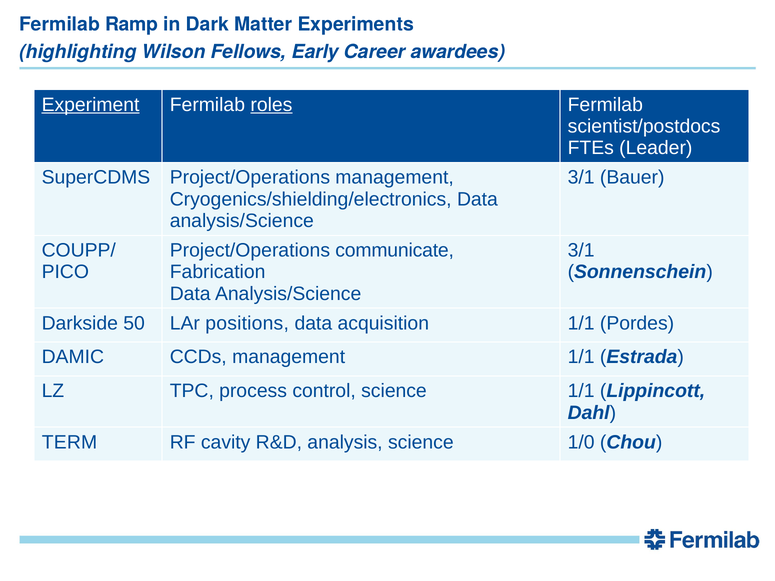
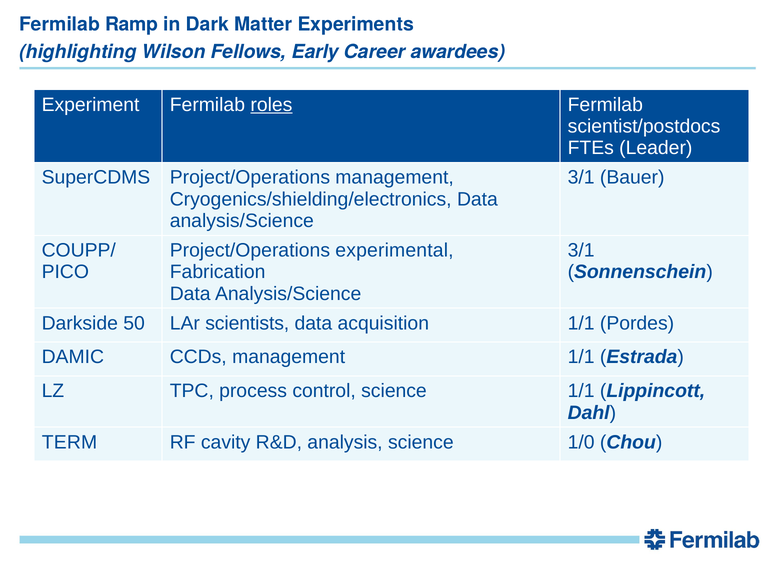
Experiment underline: present -> none (91, 105)
communicate: communicate -> experimental (394, 250)
positions: positions -> scientists (247, 323)
